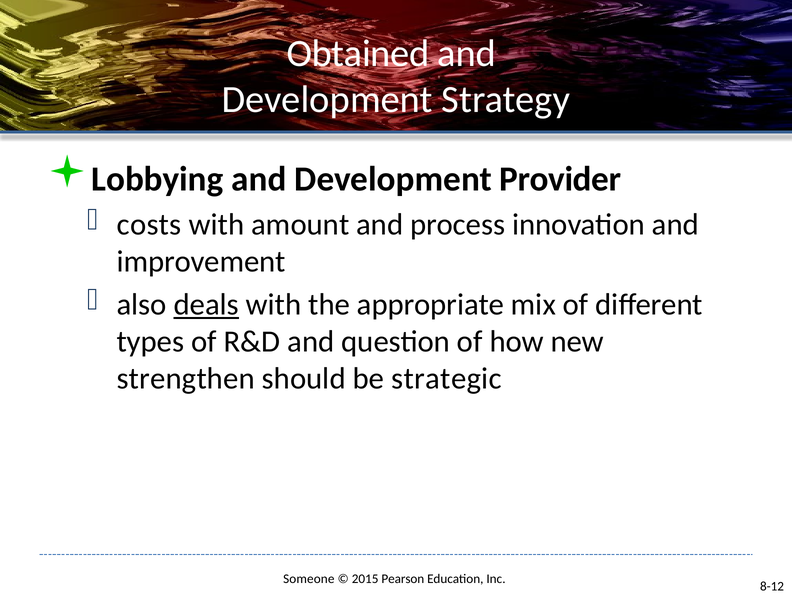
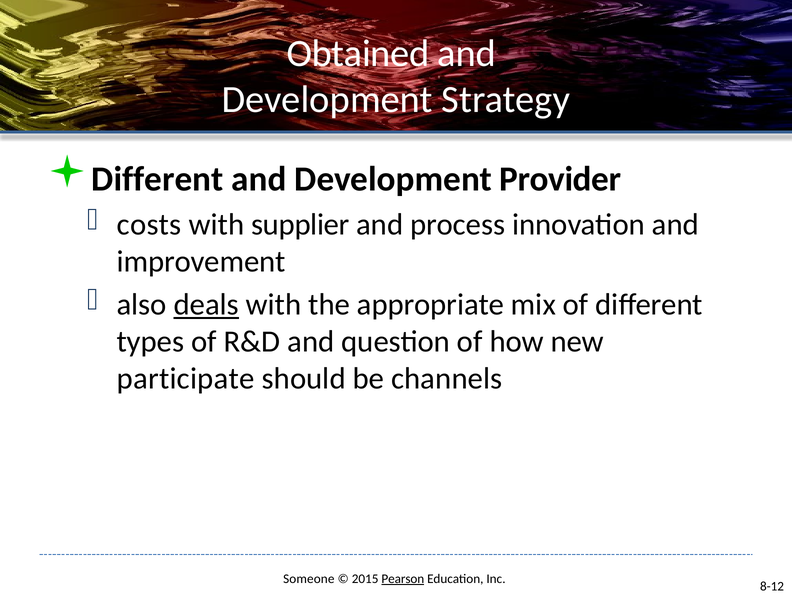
Lobbying: Lobbying -> Different (157, 179)
amount: amount -> supplier (300, 225)
strengthen: strengthen -> participate (186, 379)
strategic: strategic -> channels (447, 379)
Pearson underline: none -> present (403, 579)
